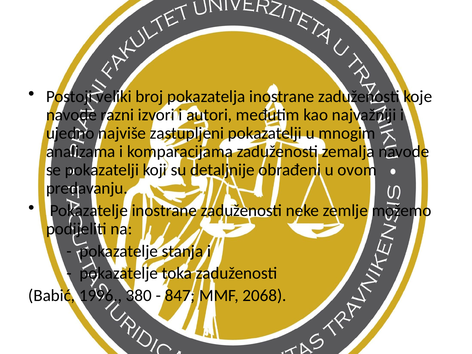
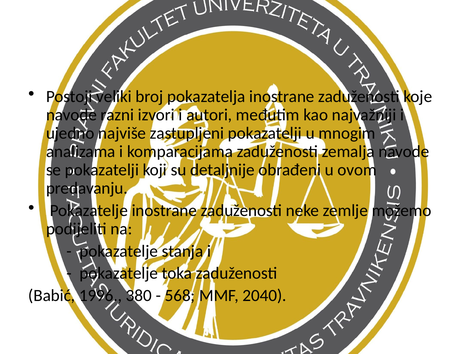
847: 847 -> 568 (180, 295)
2068: 2068 -> 2040 (265, 295)
